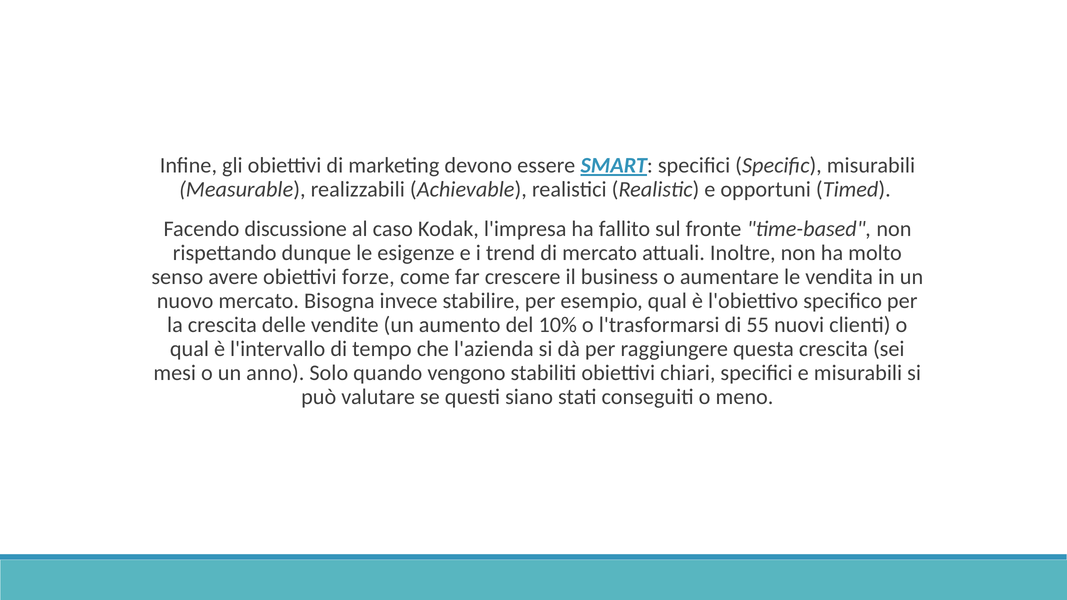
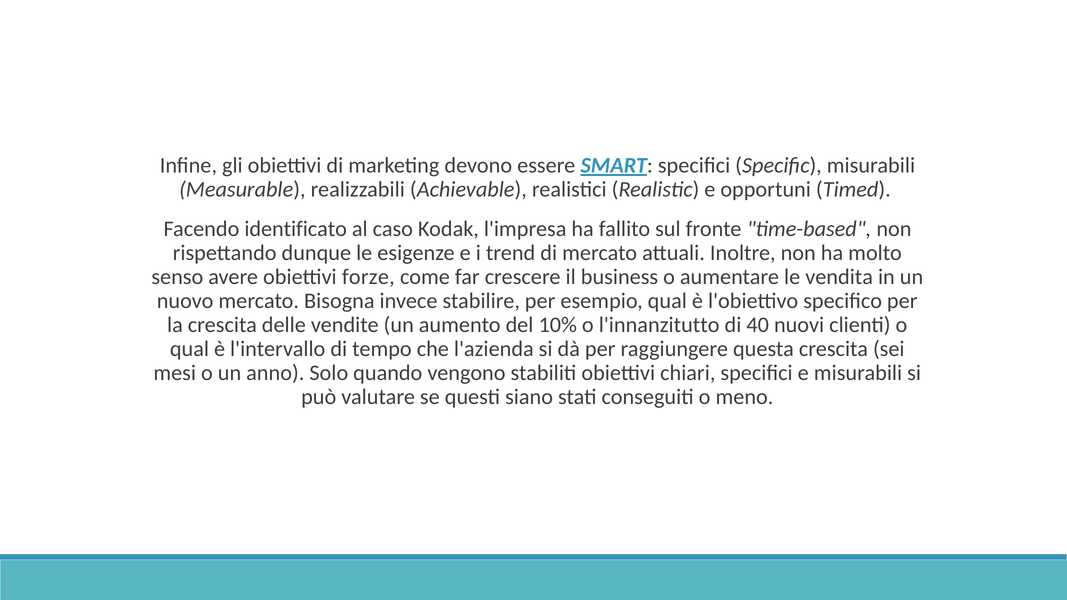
discussione: discussione -> identificato (296, 229)
l'trasformarsi: l'trasformarsi -> l'innanzitutto (659, 325)
55: 55 -> 40 (758, 325)
